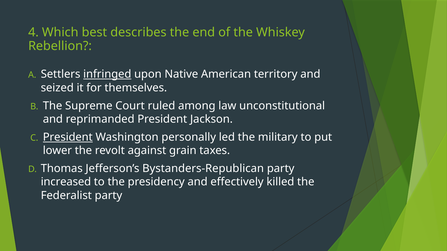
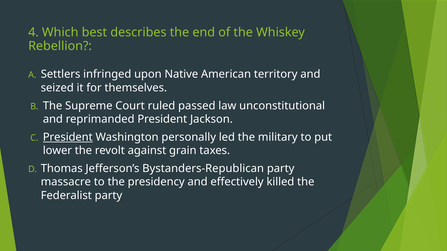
infringed underline: present -> none (107, 74)
among: among -> passed (197, 106)
increased: increased -> massacre (66, 182)
